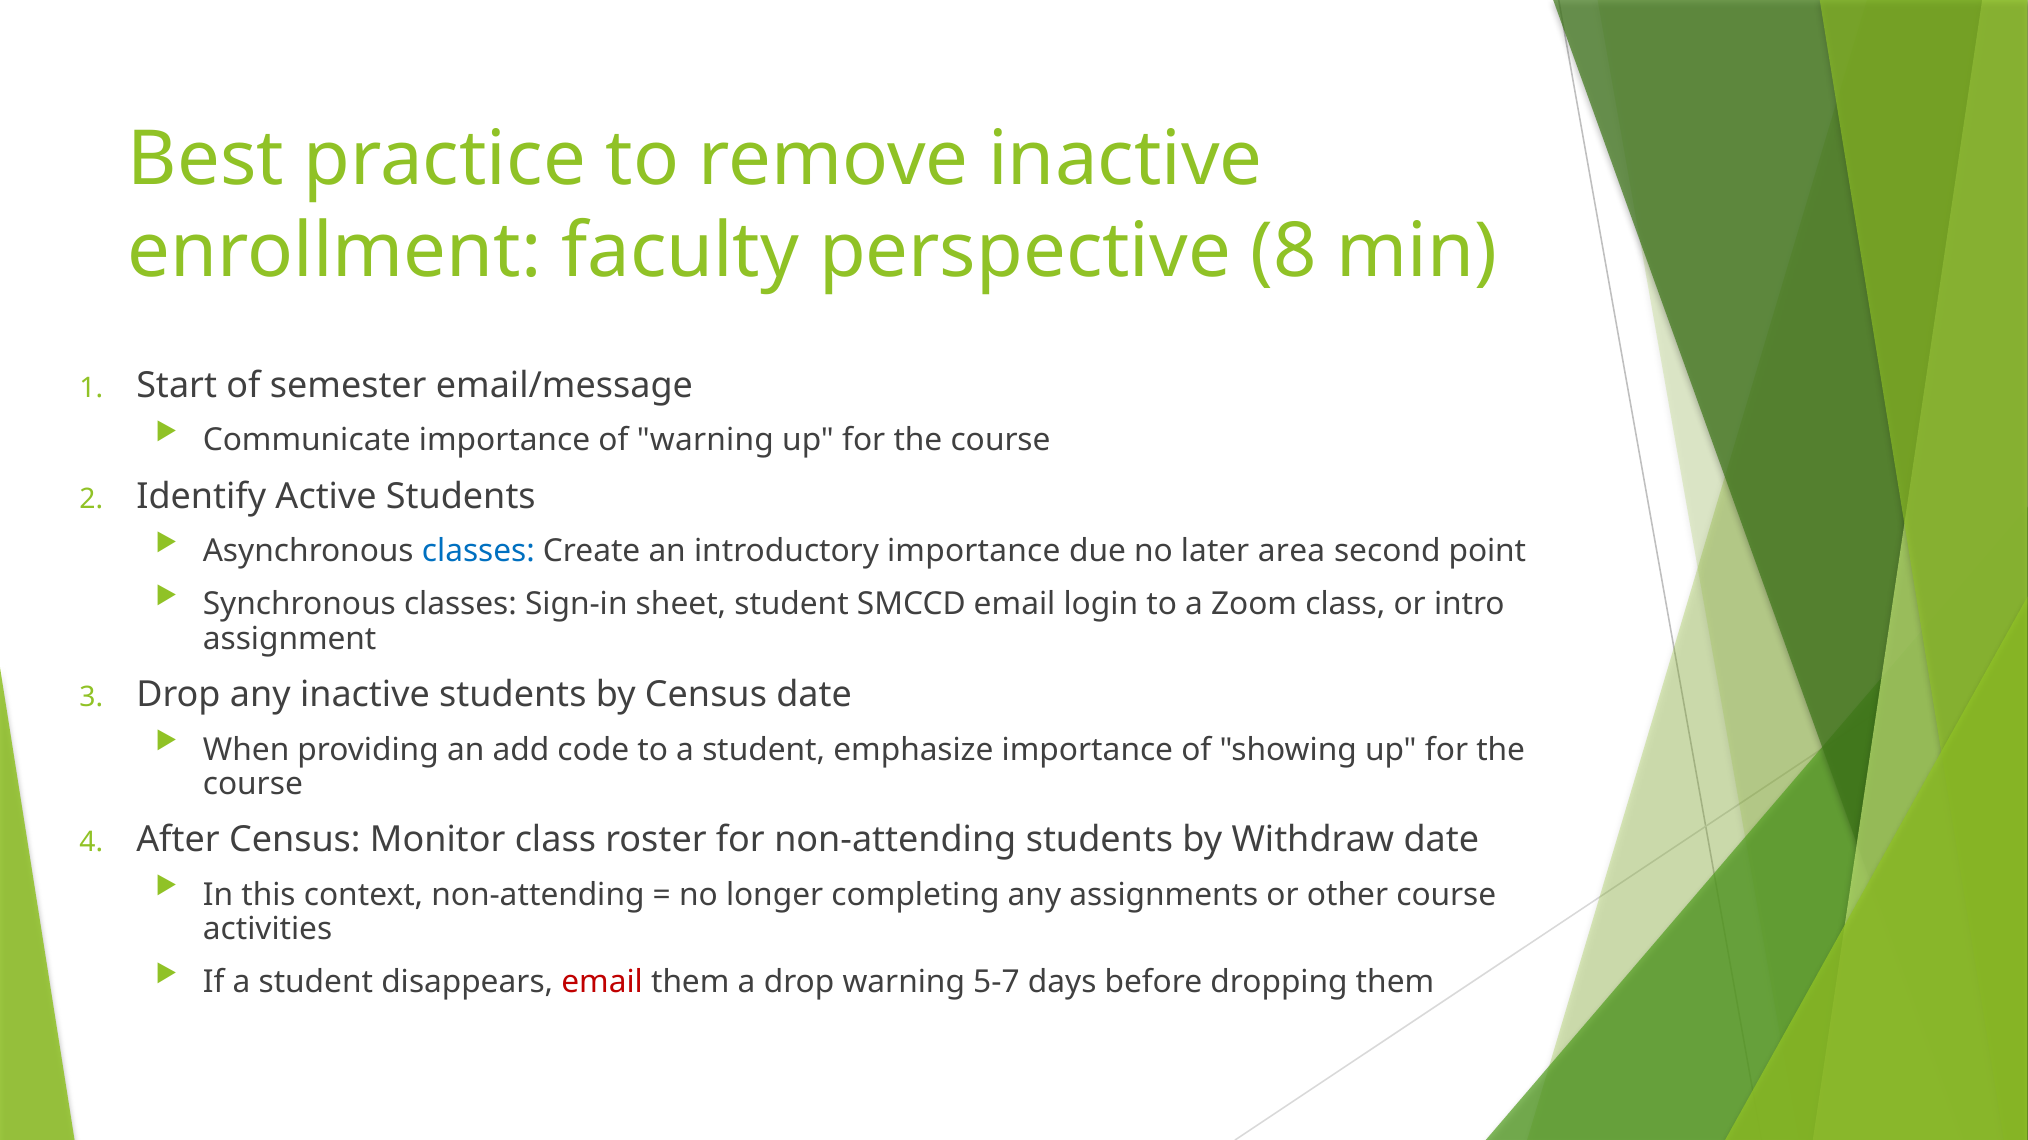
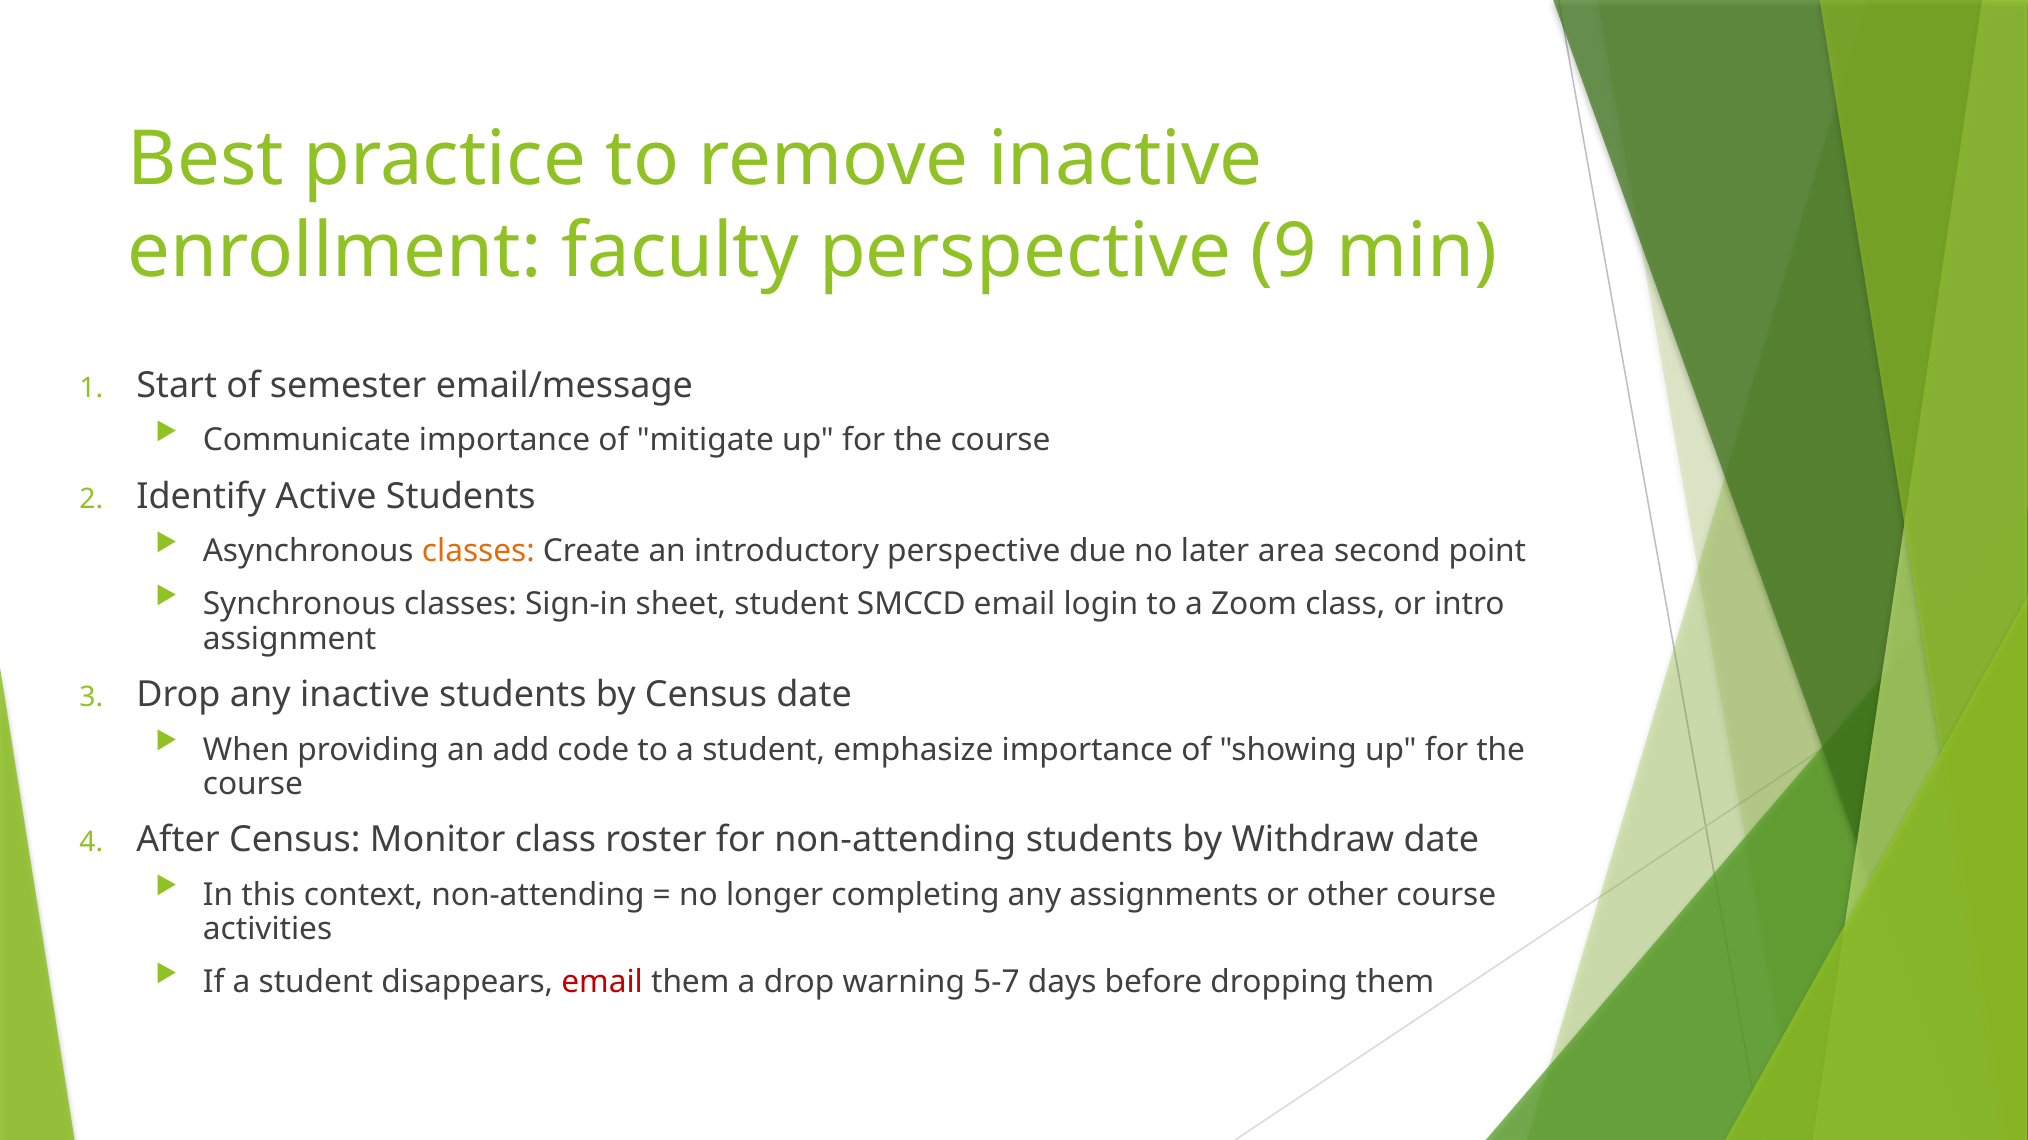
8: 8 -> 9 (1284, 251)
of warning: warning -> mitigate (705, 441)
classes colour: blue -> orange (478, 552)
introductory importance: importance -> perspective (974, 552)
